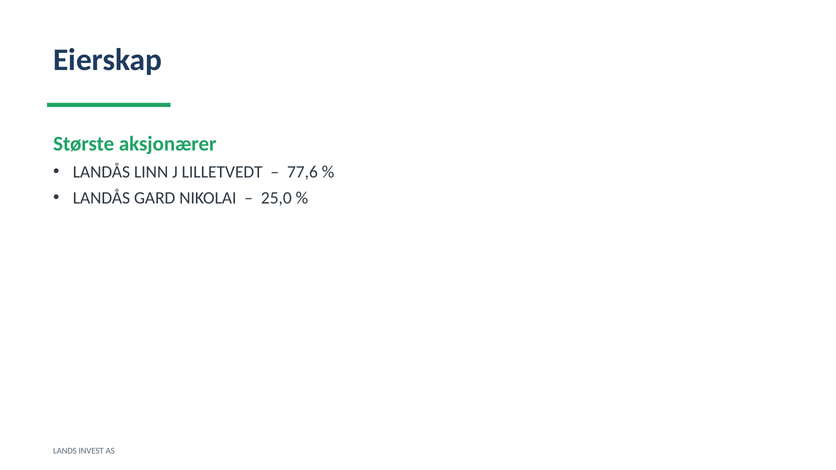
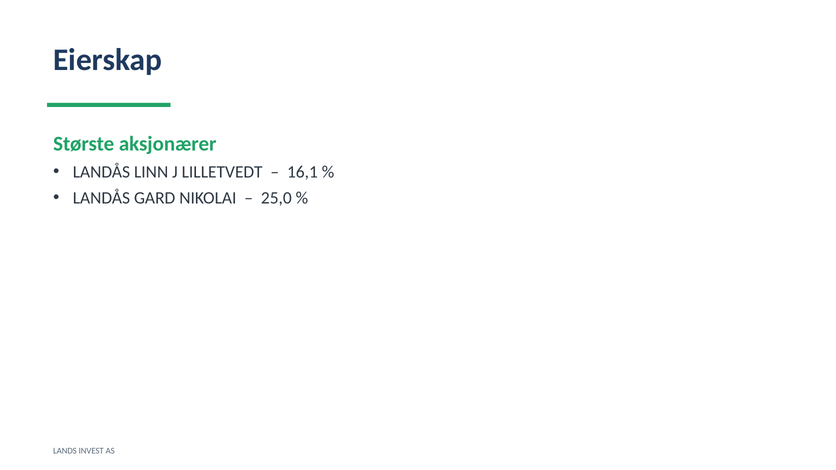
77,6: 77,6 -> 16,1 (302, 172)
